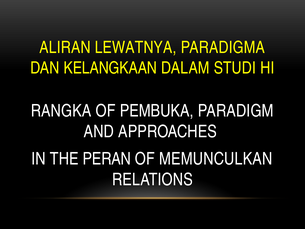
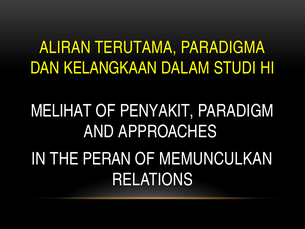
LEWATNYA: LEWATNYA -> TERUTAMA (136, 48)
RANGKA: RANGKA -> MELIHAT (61, 111)
PEMBUKA: PEMBUKA -> PENYAKIT (157, 111)
